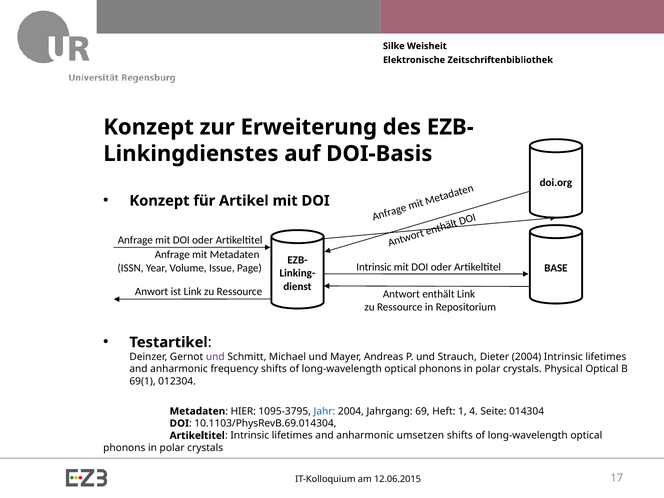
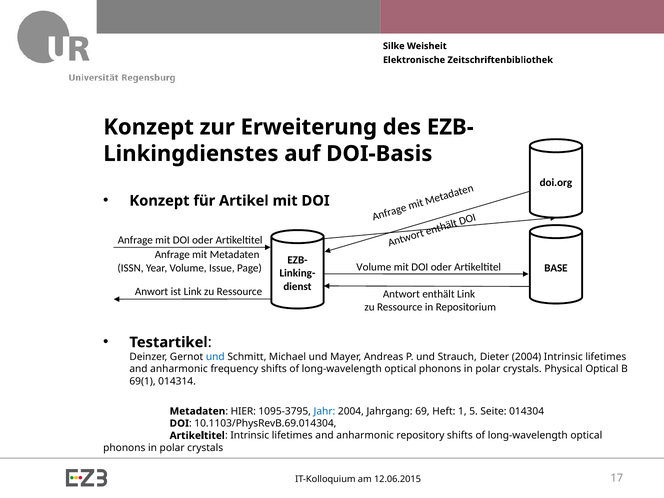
Intrinsic: Intrinsic -> Volume (374, 267)
und colour: purple -> blue (215, 357)
012304: 012304 -> 014314 (177, 381)
4: 4 -> 5 (474, 411)
umsetzen: umsetzen -> repository (420, 436)
